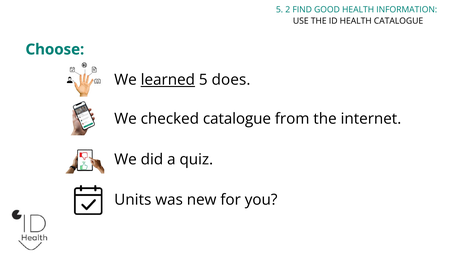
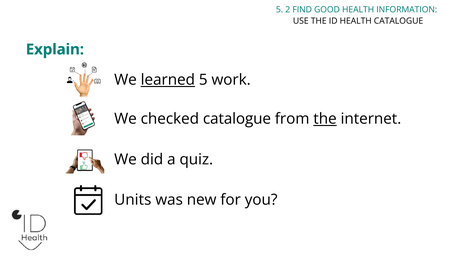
Choose: Choose -> Explain (55, 49)
does: does -> work (231, 80)
the underline: none -> present (325, 119)
